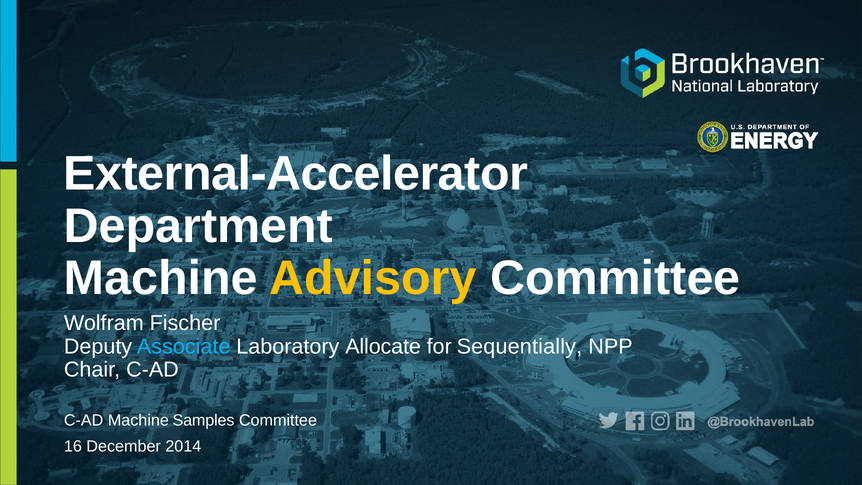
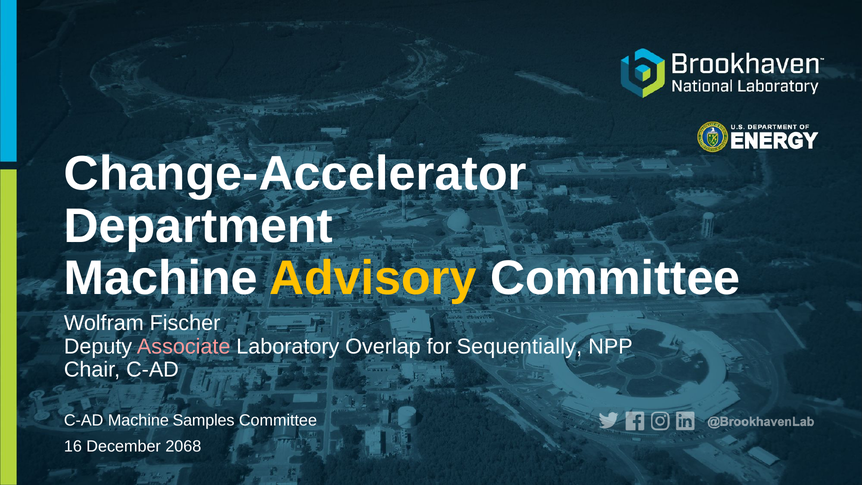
External-Accelerator: External-Accelerator -> Change-Accelerator (295, 174)
Associate colour: light blue -> pink (184, 346)
Allocate: Allocate -> Overlap (383, 346)
2014: 2014 -> 2068 (183, 446)
